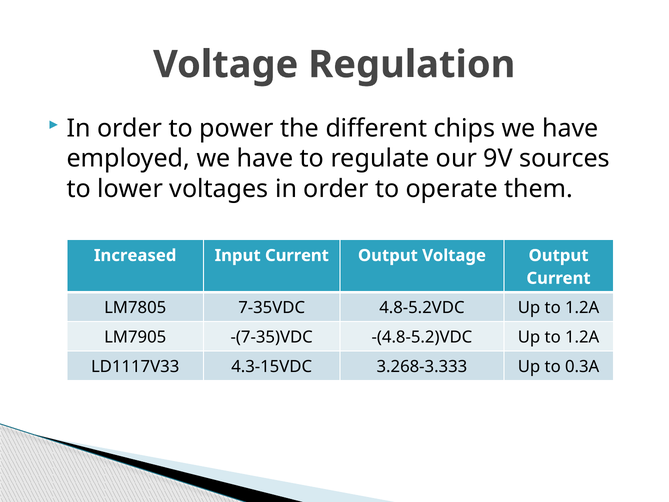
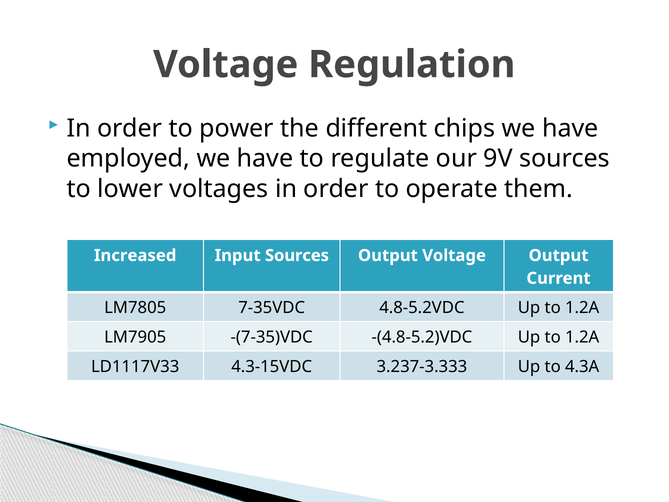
Input Current: Current -> Sources (297, 255)
3.268-3.333: 3.268-3.333 -> 3.237-3.333 (422, 367)
0.3A: 0.3A -> 4.3A (582, 367)
